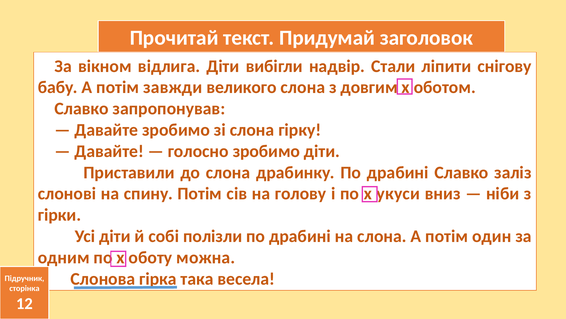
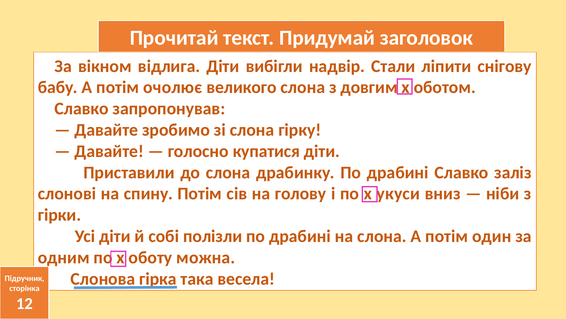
завжди: завжди -> очолює (173, 87)
голосно зробимо: зробимо -> купатися (266, 151)
